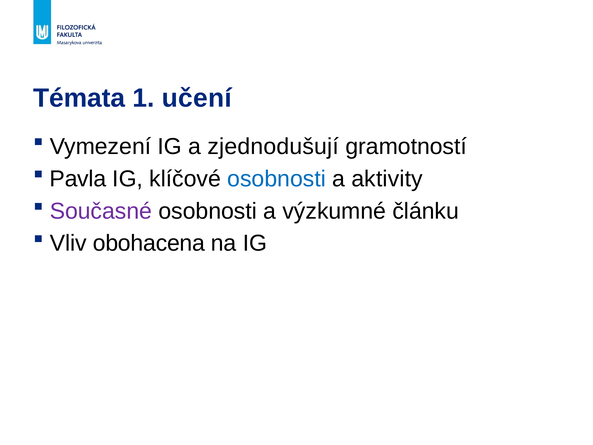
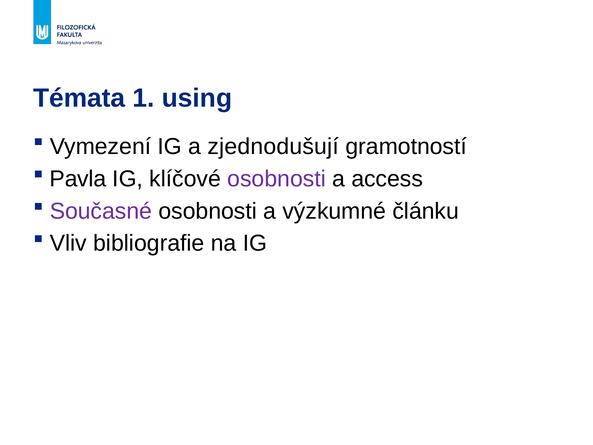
učení: učení -> using (197, 98)
osobnosti colour: blue -> purple (277, 179)
aktivity: aktivity -> access (387, 179)
obohacena: obohacena -> bibliografie (149, 243)
